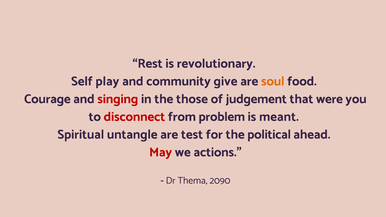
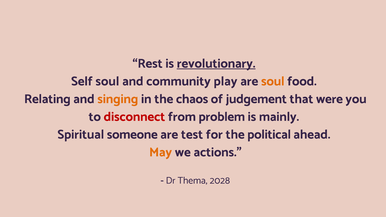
revolutionary underline: none -> present (216, 63)
Self play: play -> soul (107, 81)
give: give -> play (225, 81)
Courage: Courage -> Relating (47, 99)
singing colour: red -> orange (118, 99)
those: those -> chaos (192, 99)
meant: meant -> mainly (279, 117)
untangle: untangle -> someone (132, 134)
May colour: red -> orange (161, 152)
2090: 2090 -> 2028 (220, 181)
